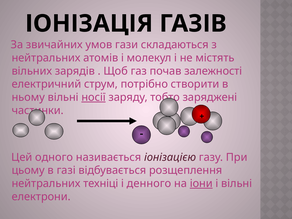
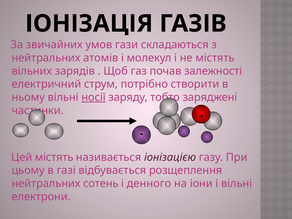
Цей одного: одного -> містять (54, 157)
техніці: техніці -> сотень (101, 184)
іони underline: present -> none (201, 184)
